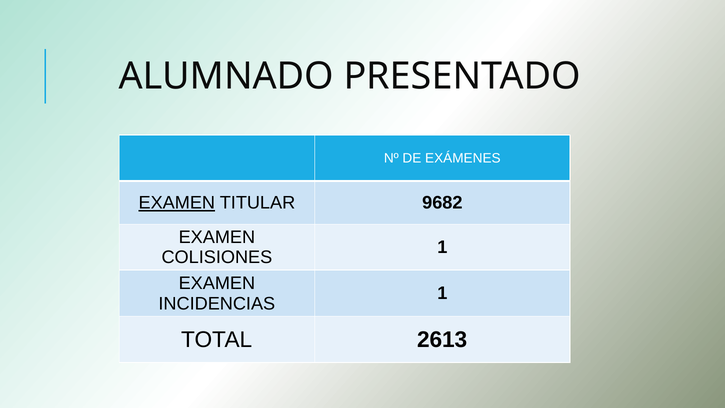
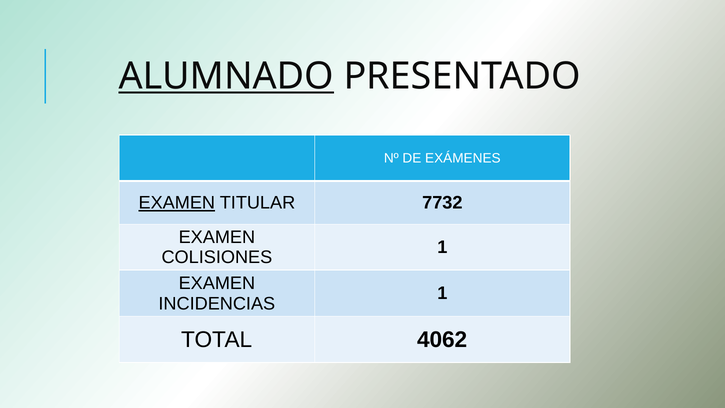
ALUMNADO underline: none -> present (226, 76)
9682: 9682 -> 7732 (442, 203)
2613: 2613 -> 4062 (442, 340)
